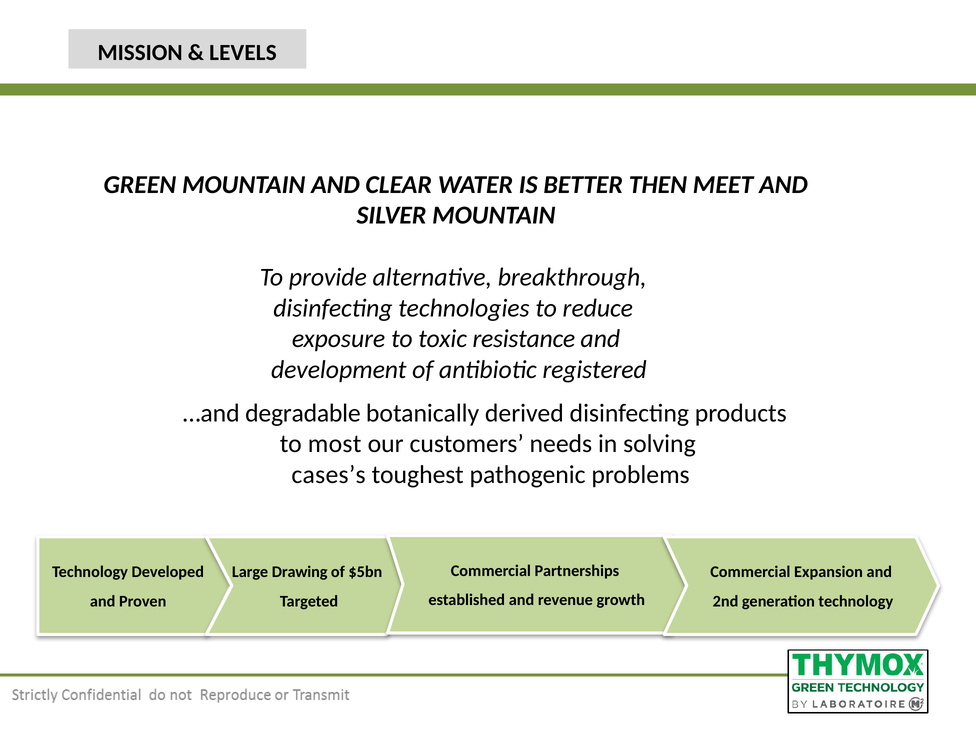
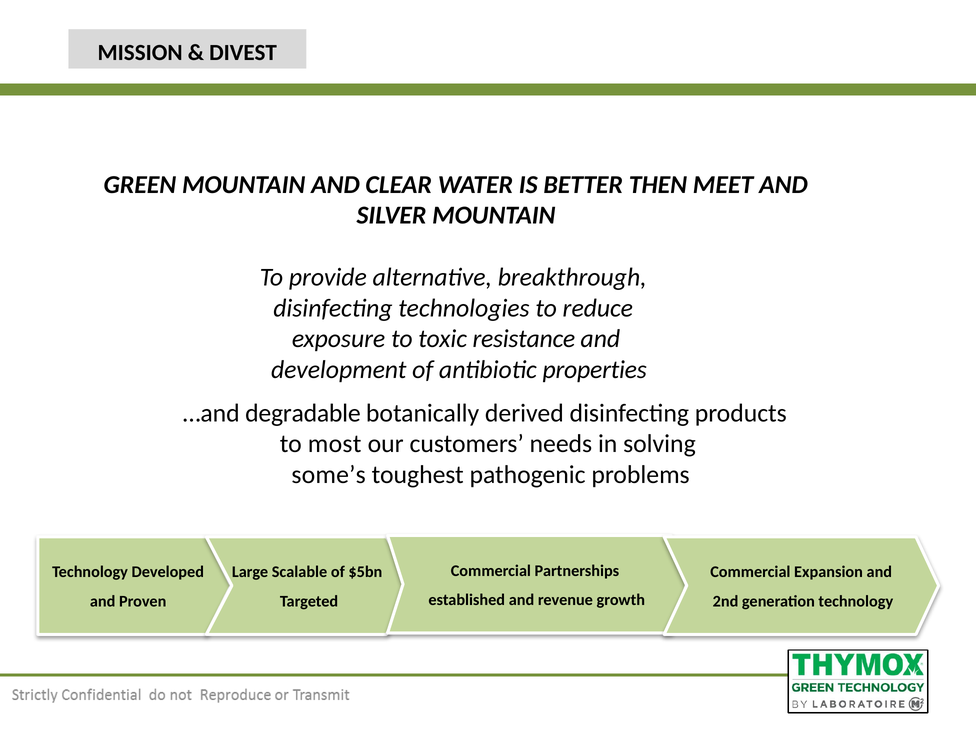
LEVELS: LEVELS -> DIVEST (243, 53)
registered: registered -> properties (595, 370)
cases’s: cases’s -> some’s (329, 475)
Drawing: Drawing -> Scalable (300, 572)
